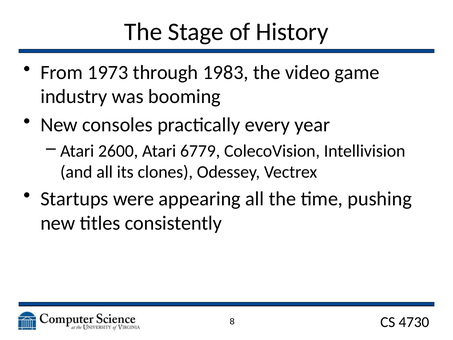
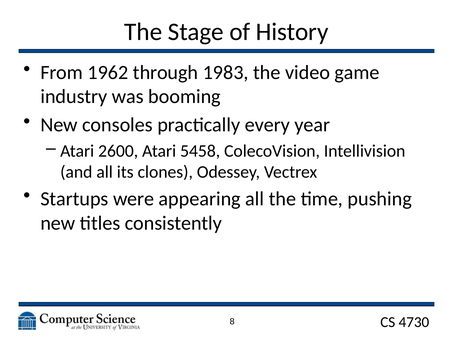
1973: 1973 -> 1962 (108, 72)
6779: 6779 -> 5458 (200, 151)
